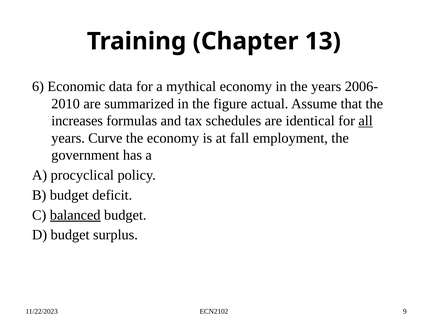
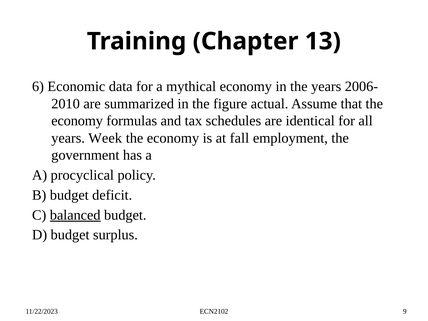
increases: increases -> economy (77, 121)
all underline: present -> none (366, 121)
Curve: Curve -> Week (105, 138)
